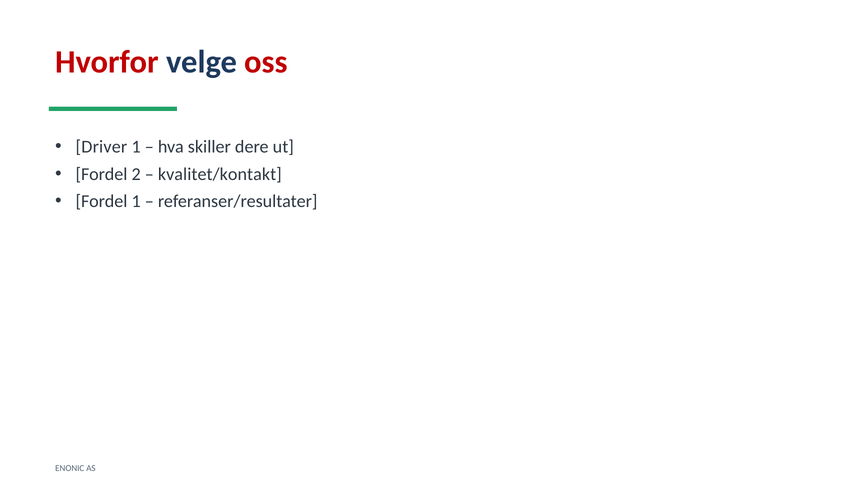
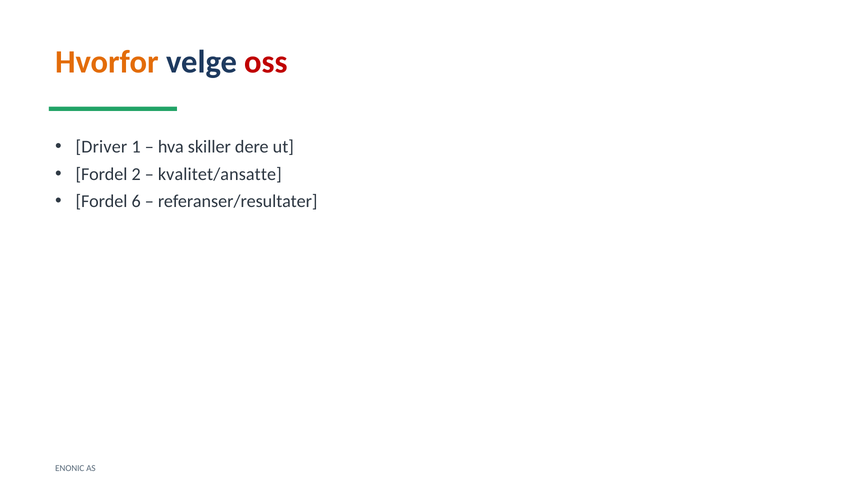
Hvorfor colour: red -> orange (107, 62)
kvalitet/kontakt: kvalitet/kontakt -> kvalitet/ansatte (220, 174)
Fordel 1: 1 -> 6 (136, 201)
